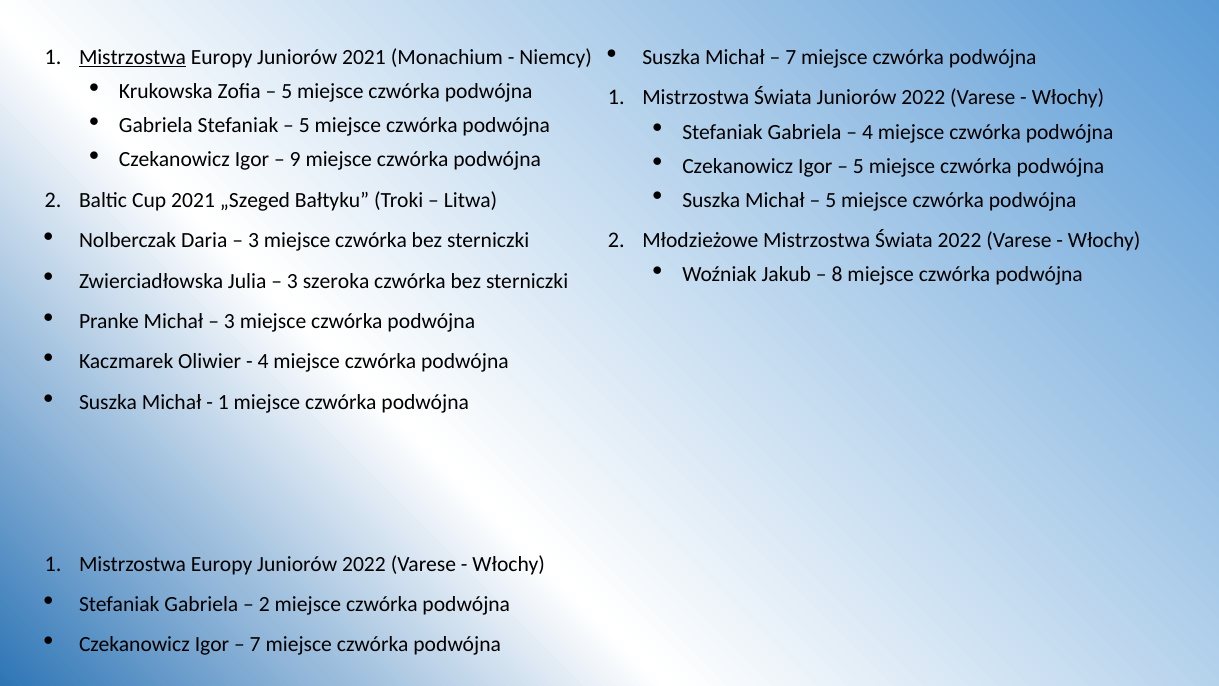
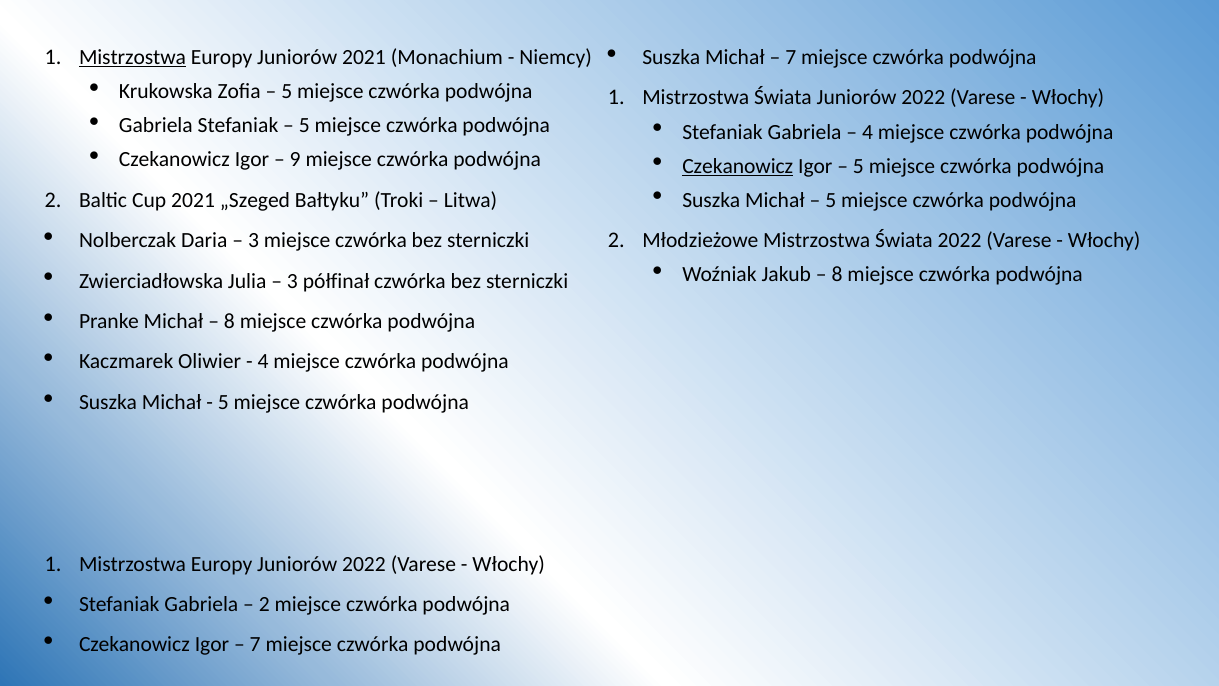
Czekanowicz underline: none -> present (738, 166)
szeroka: szeroka -> półfinał (336, 281)
3: 3 -> 8 (229, 321)
1: 1 -> 5 (223, 402)
